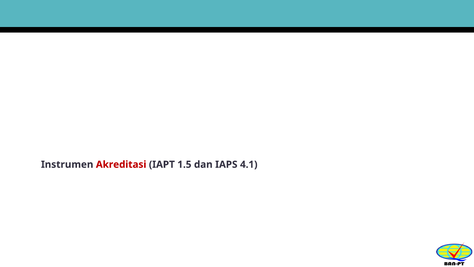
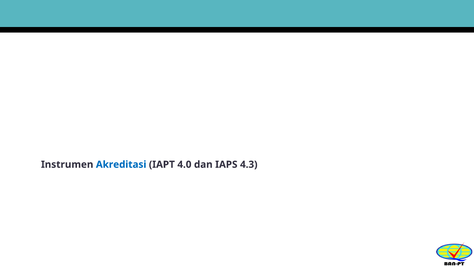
Akreditasi colour: red -> blue (121, 164)
1.5: 1.5 -> 4.0 (184, 164)
4.1: 4.1 -> 4.3 (249, 164)
